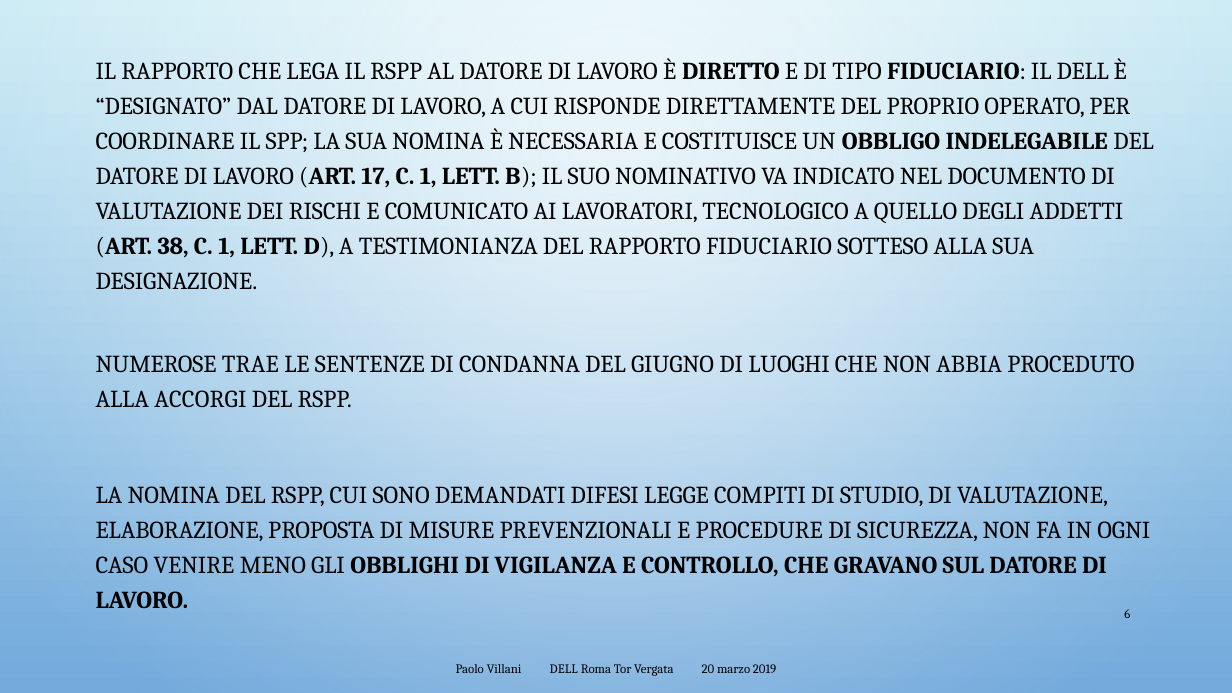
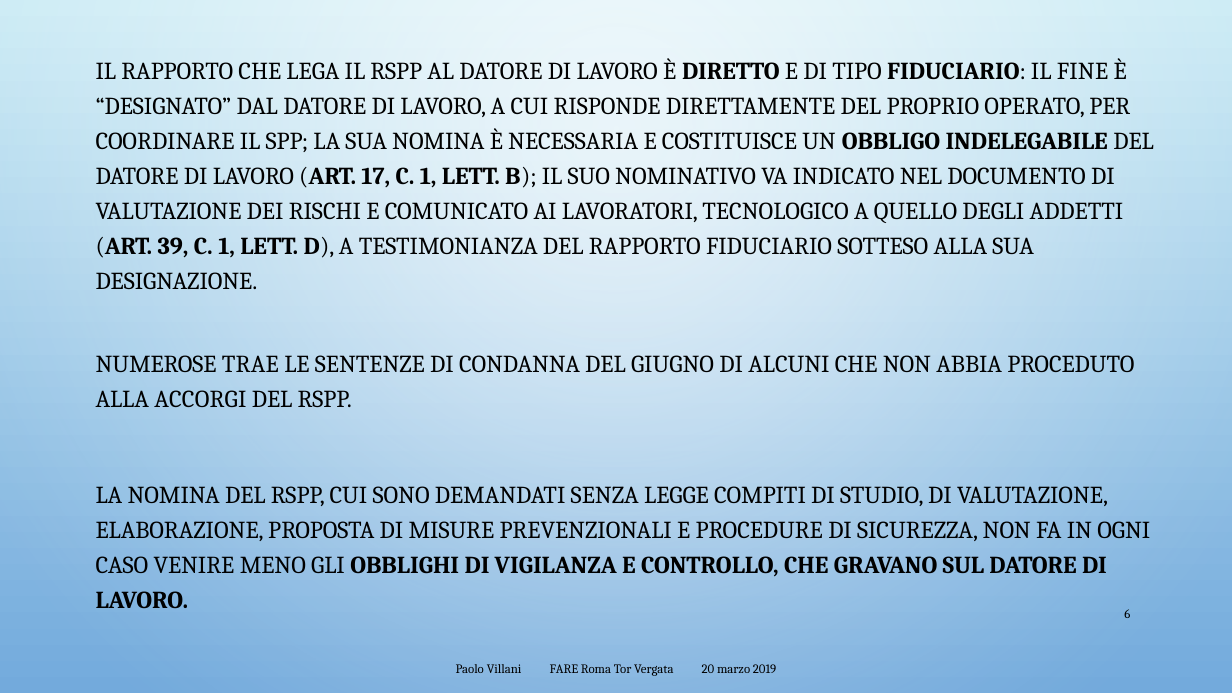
IL DELL: DELL -> FINE (1083, 71)
38: 38 -> 39 (173, 247)
LUOGHI: LUOGHI -> ALCUNI (789, 365)
DIFESI: DIFESI -> SENZA (605, 496)
Villani DELL: DELL -> FARE (564, 670)
